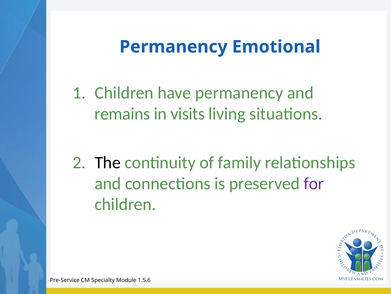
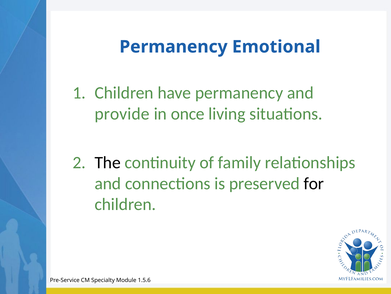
remains: remains -> provide (122, 114)
visits: visits -> once (188, 114)
for colour: purple -> black (314, 183)
